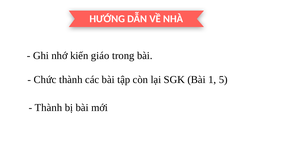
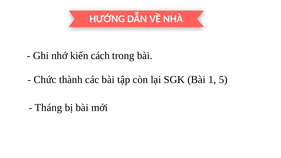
giáo: giáo -> cách (100, 56)
Thành: Thành -> Tháng (48, 108)
